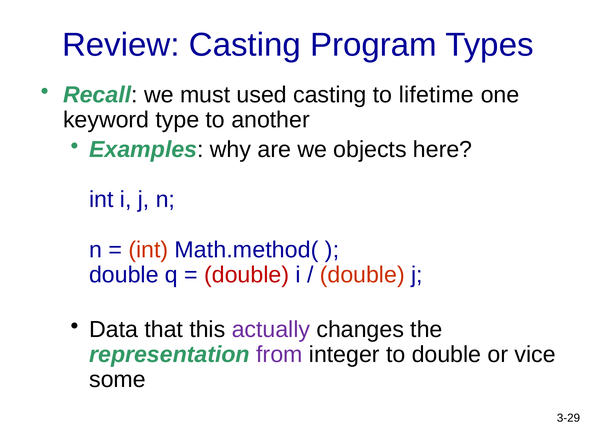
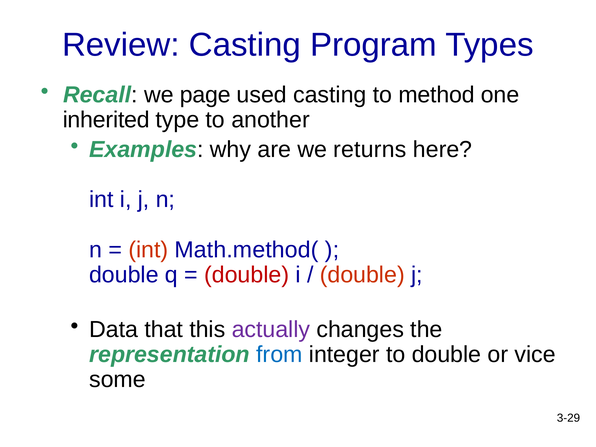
must: must -> page (205, 95)
lifetime: lifetime -> method (437, 95)
keyword: keyword -> inherited (106, 120)
objects: objects -> returns (370, 150)
from colour: purple -> blue (279, 355)
